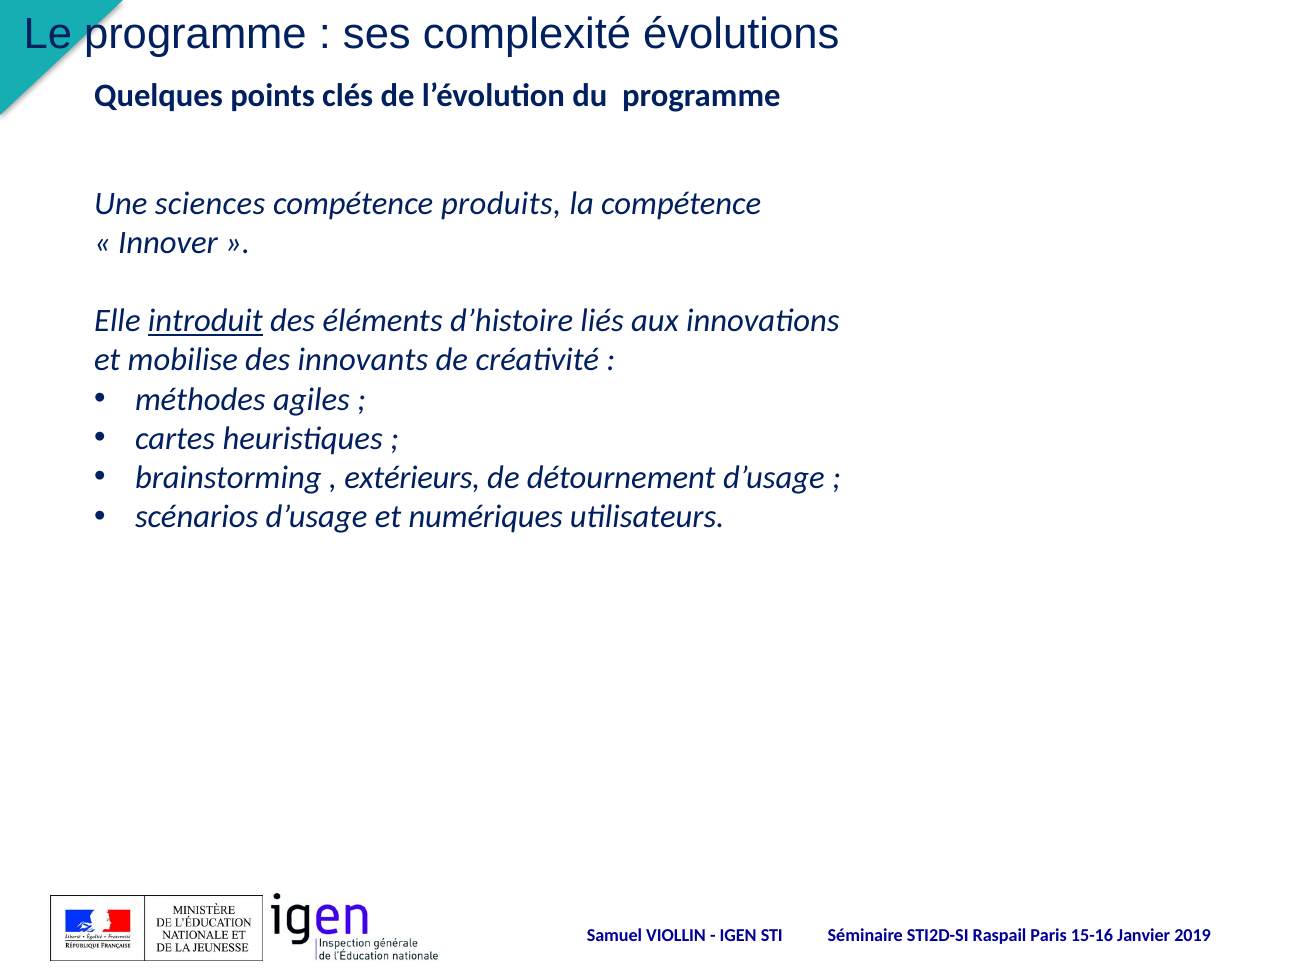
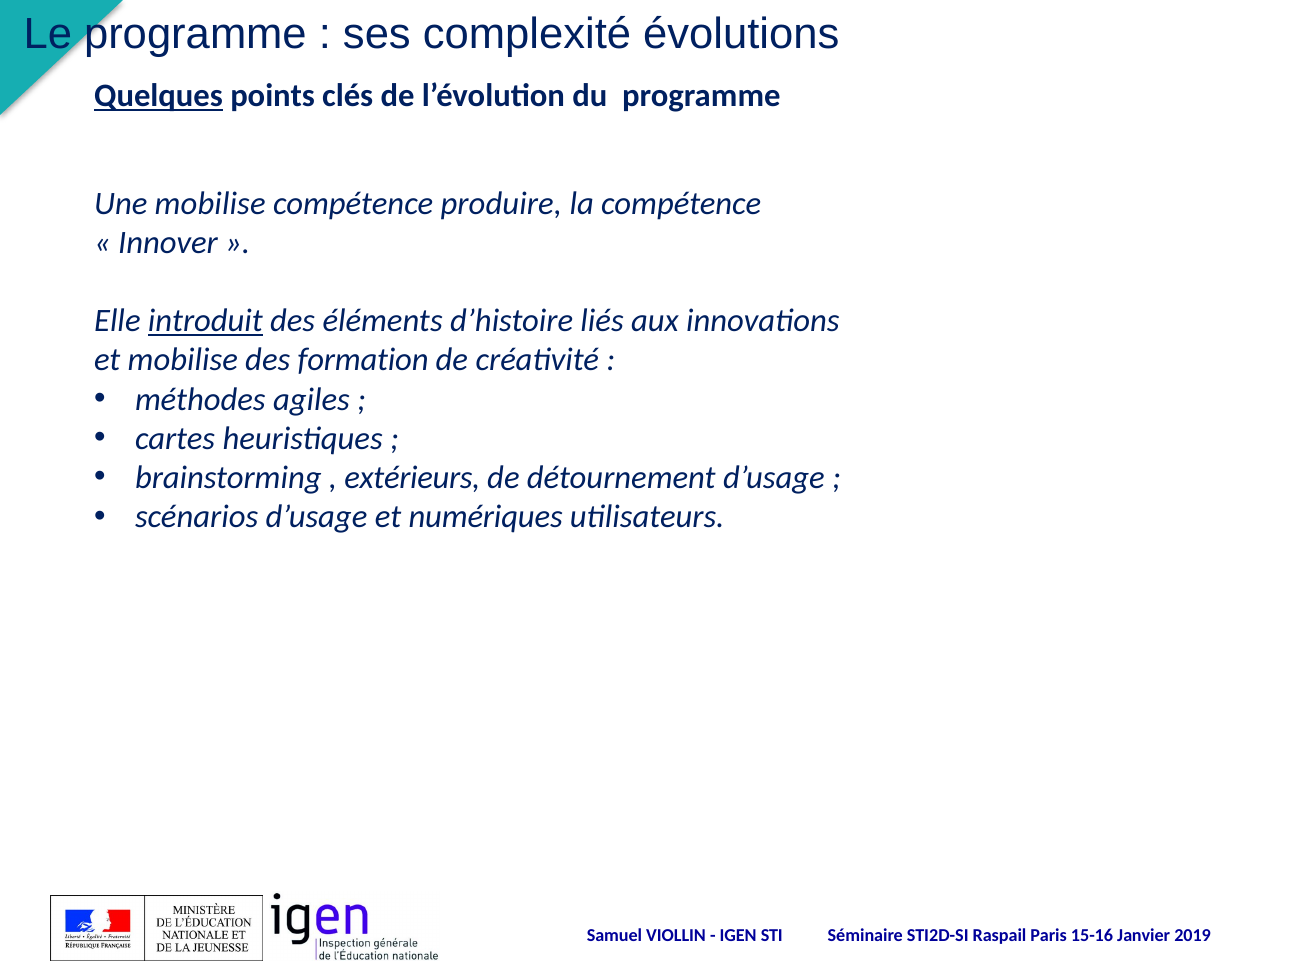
Quelques underline: none -> present (159, 96)
Une sciences: sciences -> mobilise (210, 203)
produits: produits -> produire (501, 203)
innovants: innovants -> formation (363, 360)
